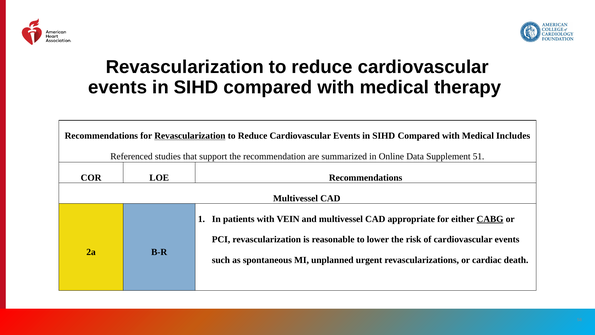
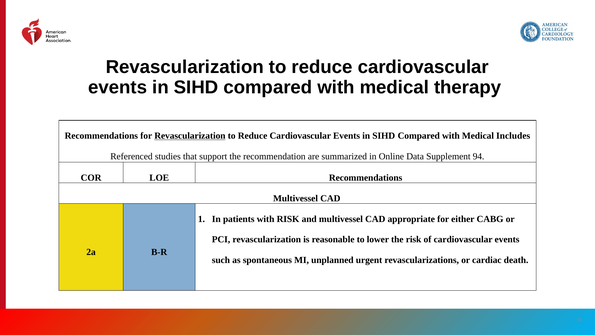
51: 51 -> 94 (479, 156)
with VEIN: VEIN -> RISK (288, 219)
CABG underline: present -> none (490, 219)
